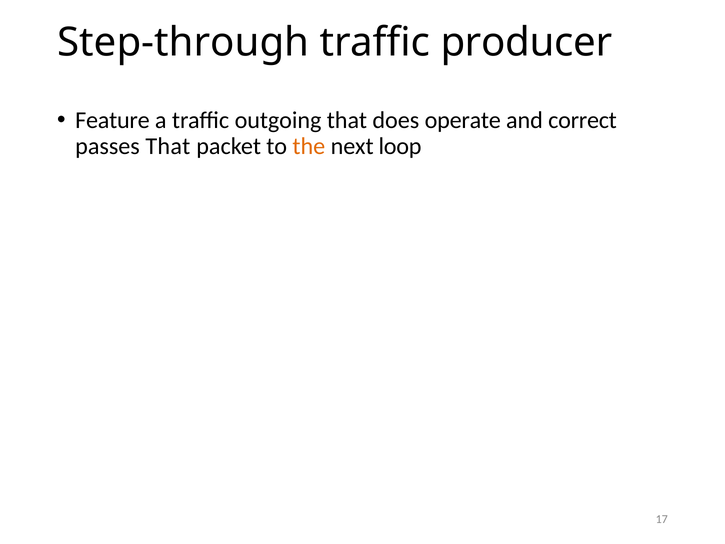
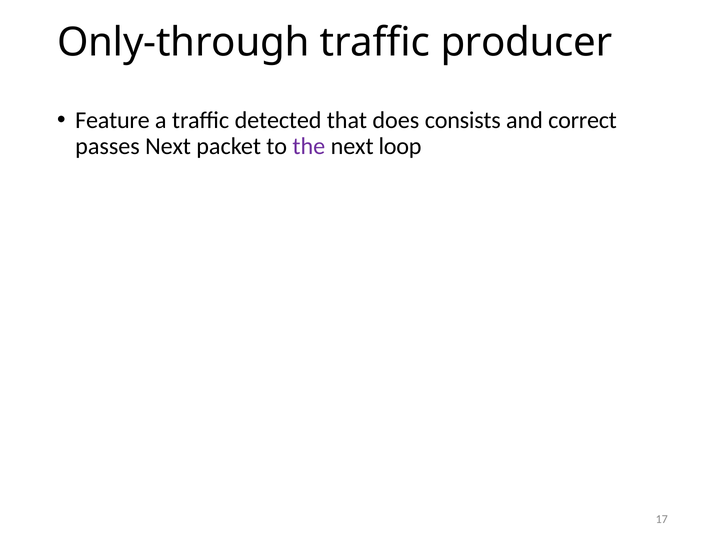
Step-through: Step-through -> Only-through (183, 42)
outgoing: outgoing -> detected (278, 120)
operate: operate -> consists (463, 120)
passes That: That -> Next (168, 146)
the colour: orange -> purple (309, 146)
